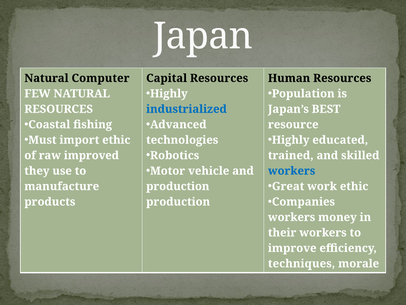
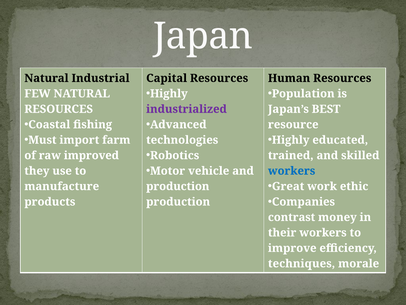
Computer: Computer -> Industrial (101, 78)
industrialized colour: blue -> purple (187, 109)
import ethic: ethic -> farm (116, 140)
workers: workers -> contrast (292, 217)
